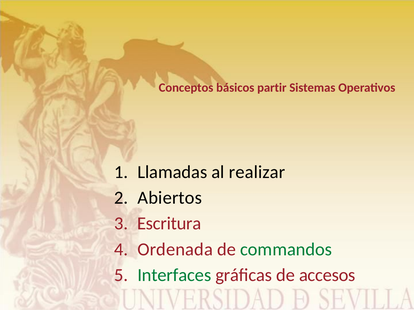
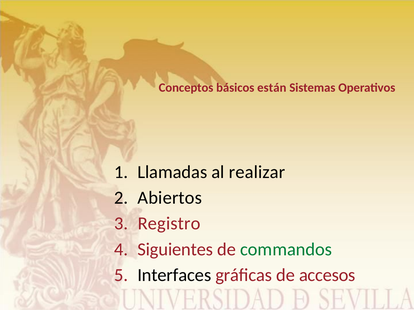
partir: partir -> están (272, 88)
Escritura: Escritura -> Registro (169, 224)
Ordenada: Ordenada -> Siguientes (175, 250)
Interfaces colour: green -> black (174, 275)
